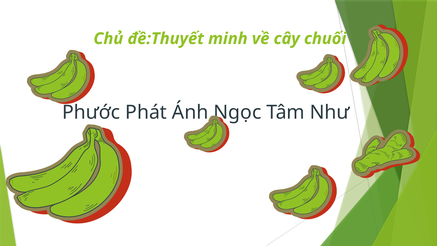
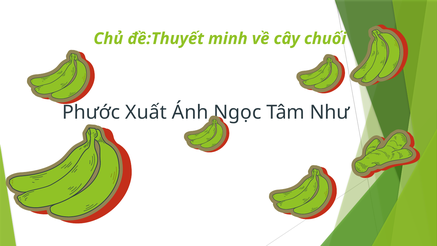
Phát: Phát -> Xuất (146, 112)
